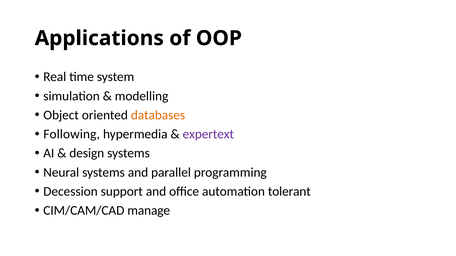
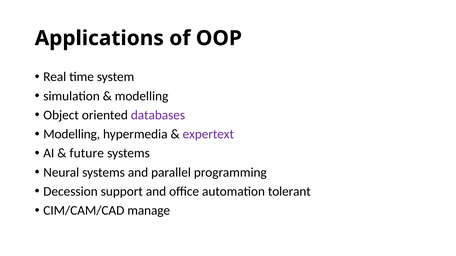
databases colour: orange -> purple (158, 115)
Following: Following -> Modelling (72, 134)
design: design -> future (87, 154)
